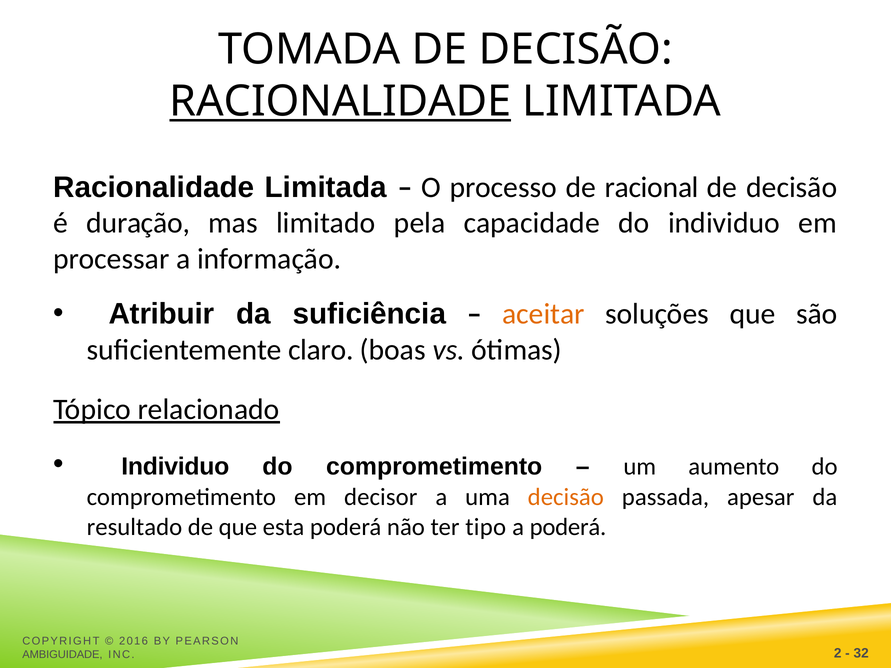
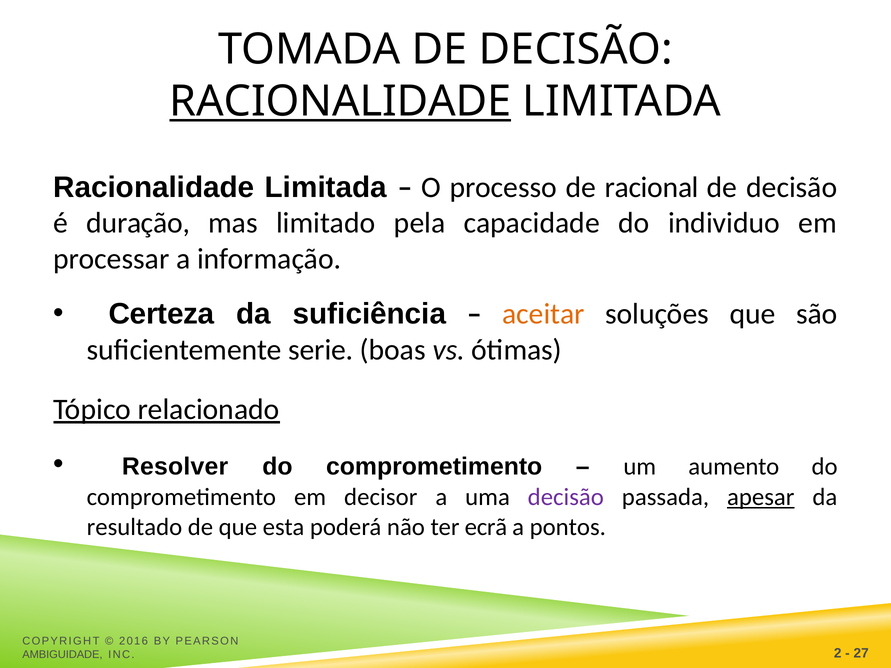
Atribuir: Atribuir -> Certeza (162, 314)
claro: claro -> serie (321, 350)
Individuo: Individuo -> Resolver (175, 467)
decisão colour: orange -> purple (566, 497)
apesar underline: none -> present (761, 497)
tipo: tipo -> ecrã (486, 527)
a poderá: poderá -> pontos (568, 527)
32: 32 -> 27 (861, 654)
